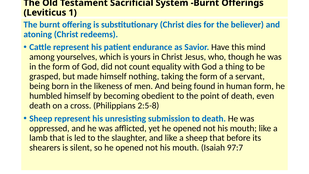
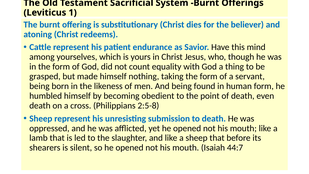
97:7: 97:7 -> 44:7 (235, 148)
